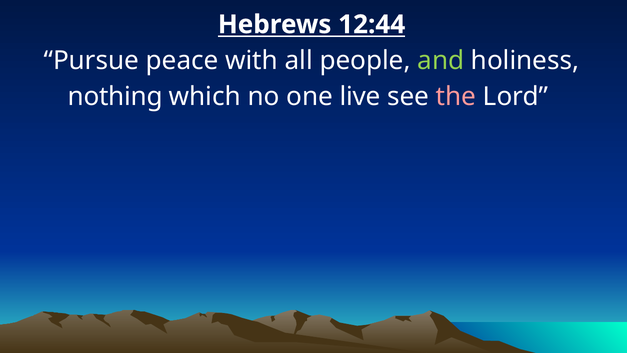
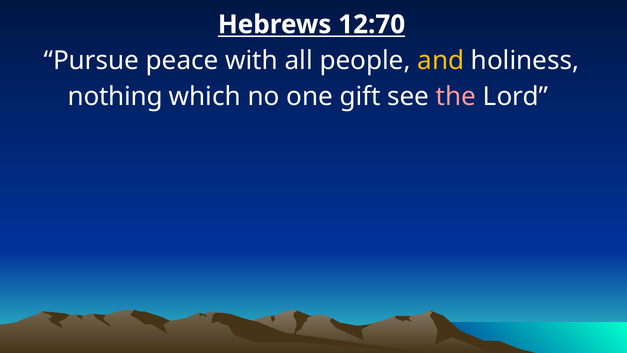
12:44: 12:44 -> 12:70 (372, 24)
and colour: light green -> yellow (441, 61)
live: live -> gift (360, 97)
